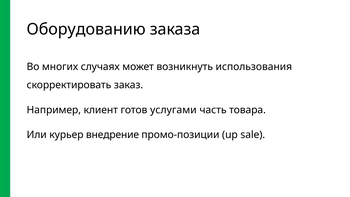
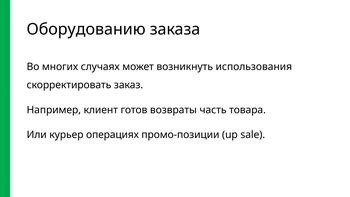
услугами: услугами -> возвраты (173, 110)
внедрение: внедрение -> операциях (113, 135)
